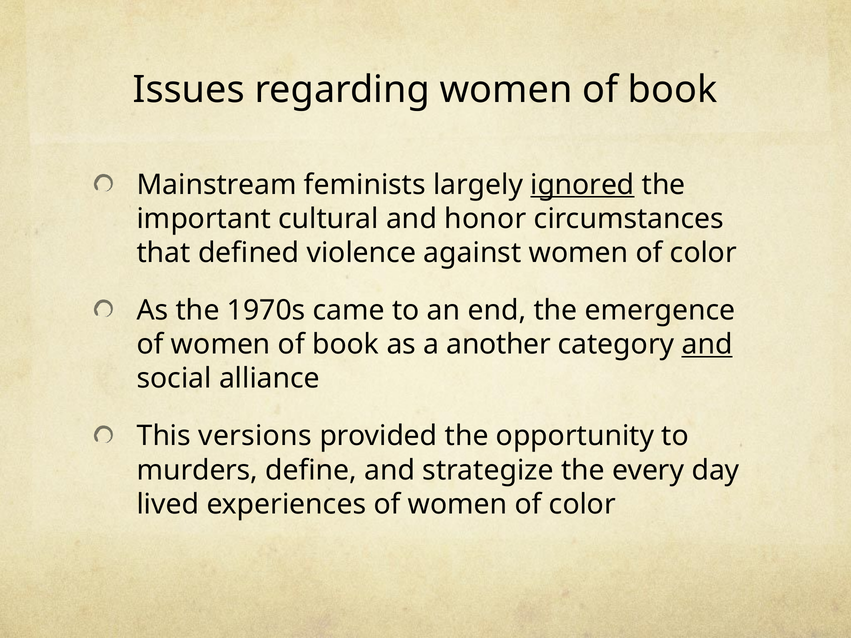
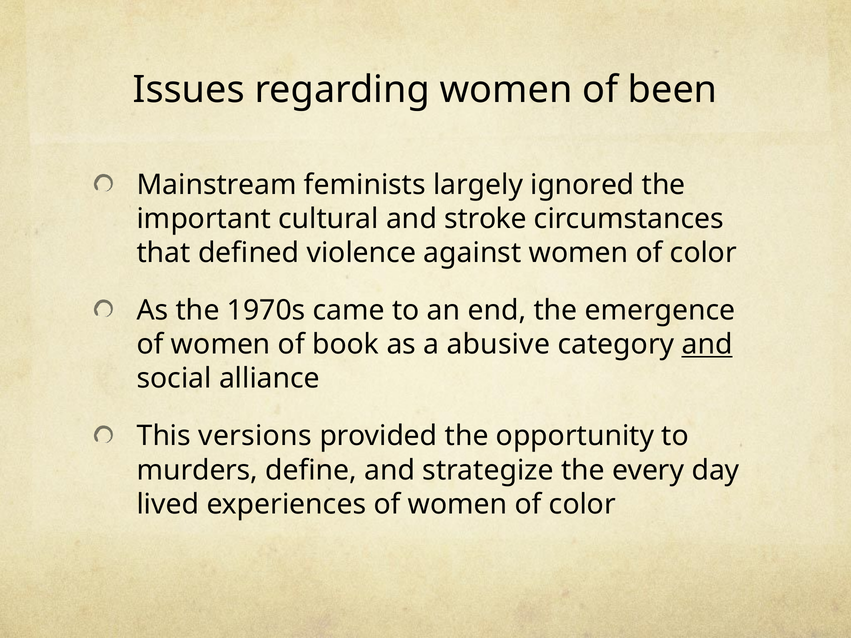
regarding women of book: book -> been (673, 90)
ignored underline: present -> none (582, 185)
honor: honor -> stroke (486, 219)
another: another -> abusive (498, 345)
